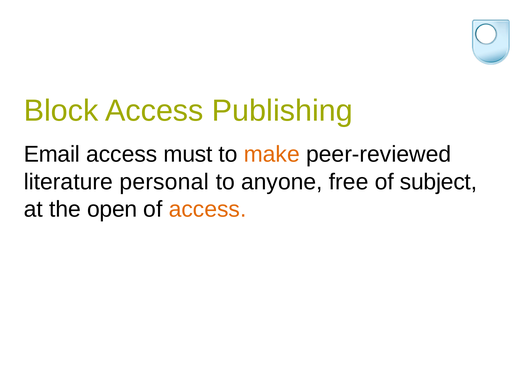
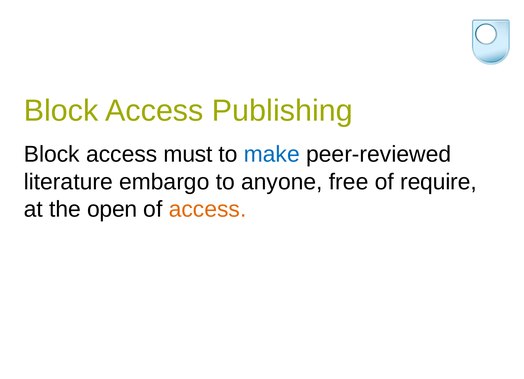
Email: Email -> Block (52, 154)
make colour: orange -> blue (272, 154)
personal: personal -> embargo (164, 182)
subject: subject -> require (438, 182)
